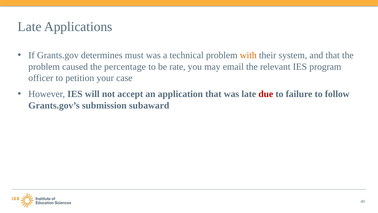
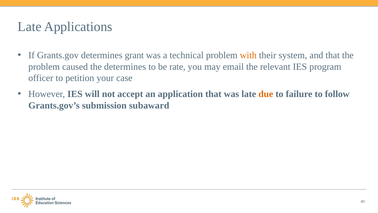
must: must -> grant (134, 55)
the percentage: percentage -> determines (125, 67)
due colour: red -> orange (266, 94)
